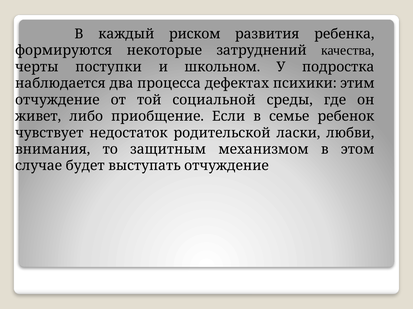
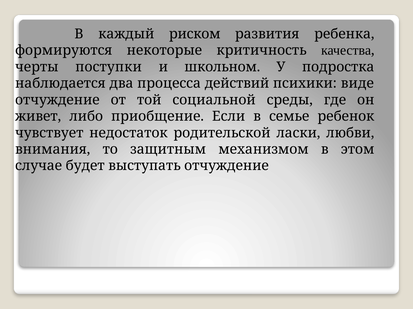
затруднений: затруднений -> критичность (262, 51)
дефектах: дефектах -> действий (237, 84)
этим: этим -> виде (357, 84)
